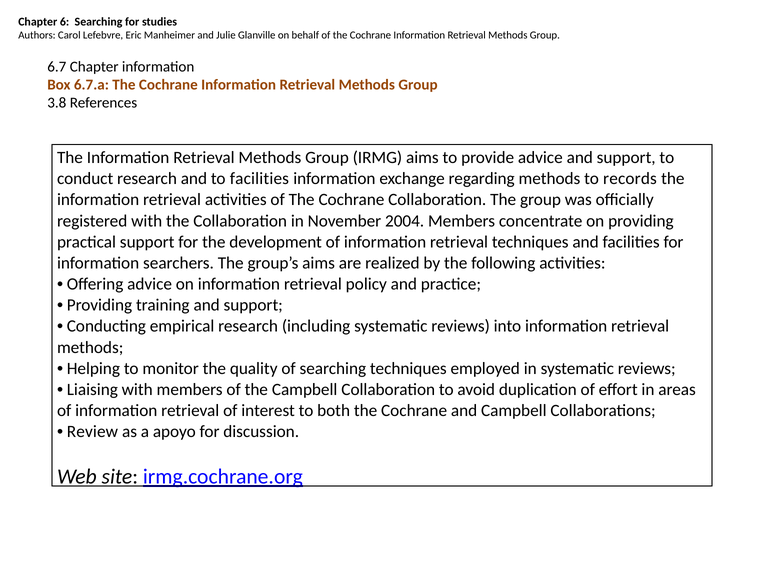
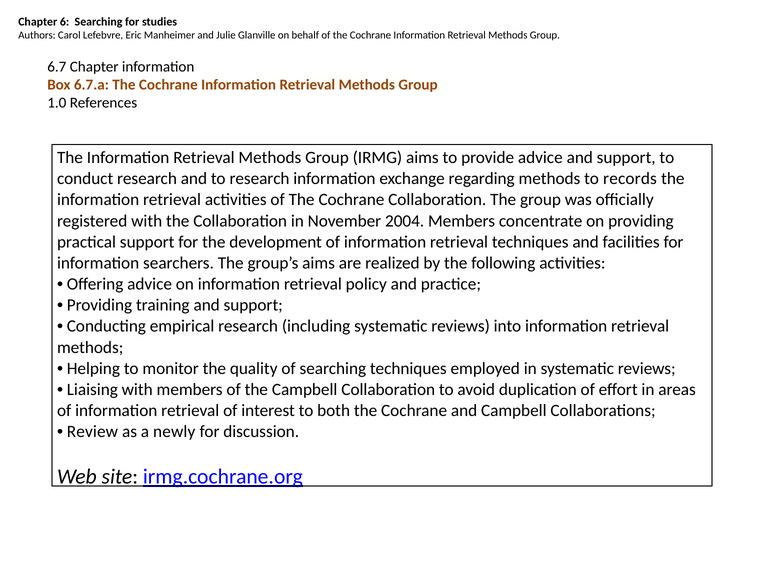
3.8: 3.8 -> 1.0 (57, 103)
to facilities: facilities -> research (260, 179)
apoyo: apoyo -> newly (174, 432)
